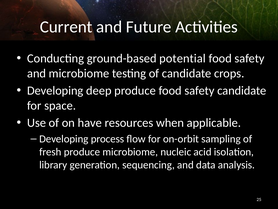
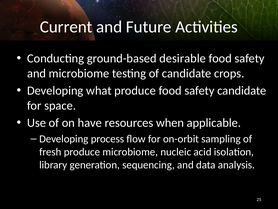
potential: potential -> desirable (183, 58)
deep: deep -> what (99, 90)
